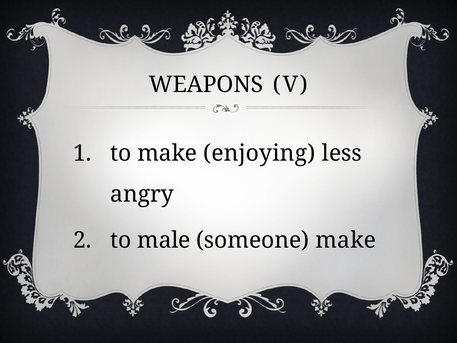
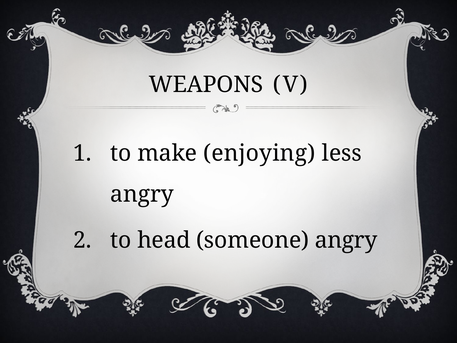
male: male -> head (164, 240)
someone make: make -> angry (346, 240)
